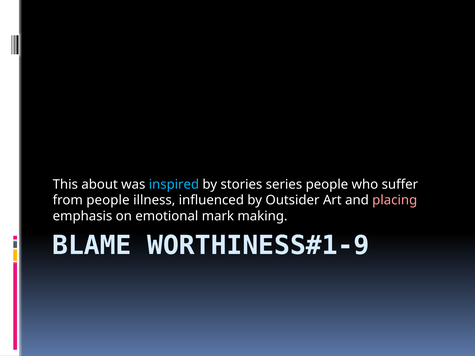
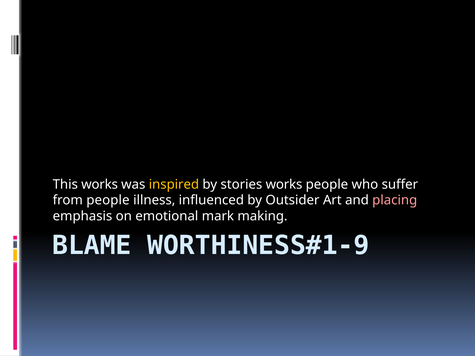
This about: about -> works (100, 185)
inspired colour: light blue -> yellow (174, 185)
stories series: series -> works (284, 185)
